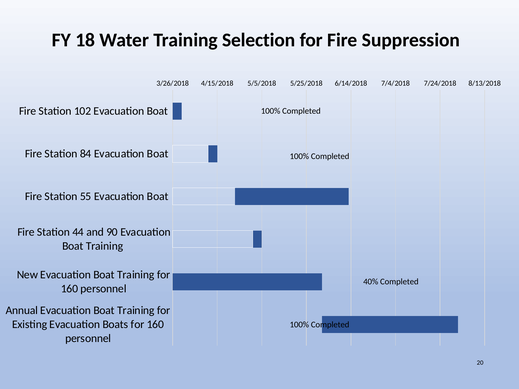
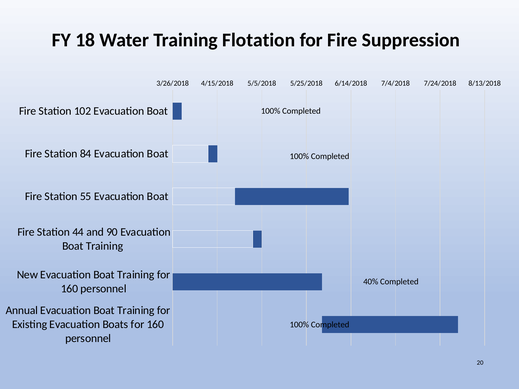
Selection: Selection -> Flotation (259, 40)
